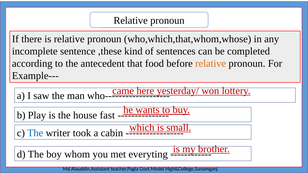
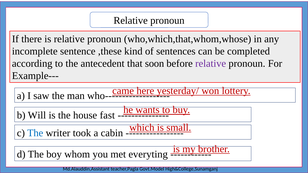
food: food -> soon (155, 64)
relative colour: orange -> purple (211, 64)
Play: Play -> Will (37, 115)
